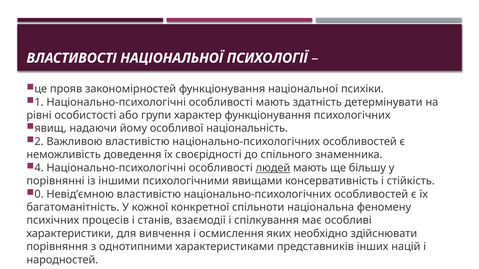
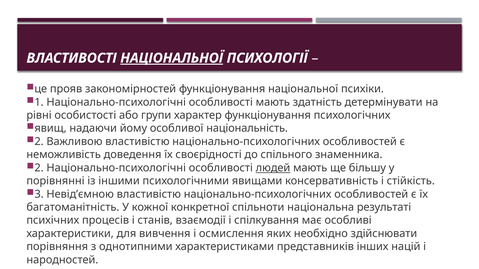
НАЦІОНАЛЬНОЇ underline: none -> present (172, 58)
4: 4 -> 2 (39, 168)
0: 0 -> 3 (39, 194)
феномену: феномену -> результаті (384, 208)
